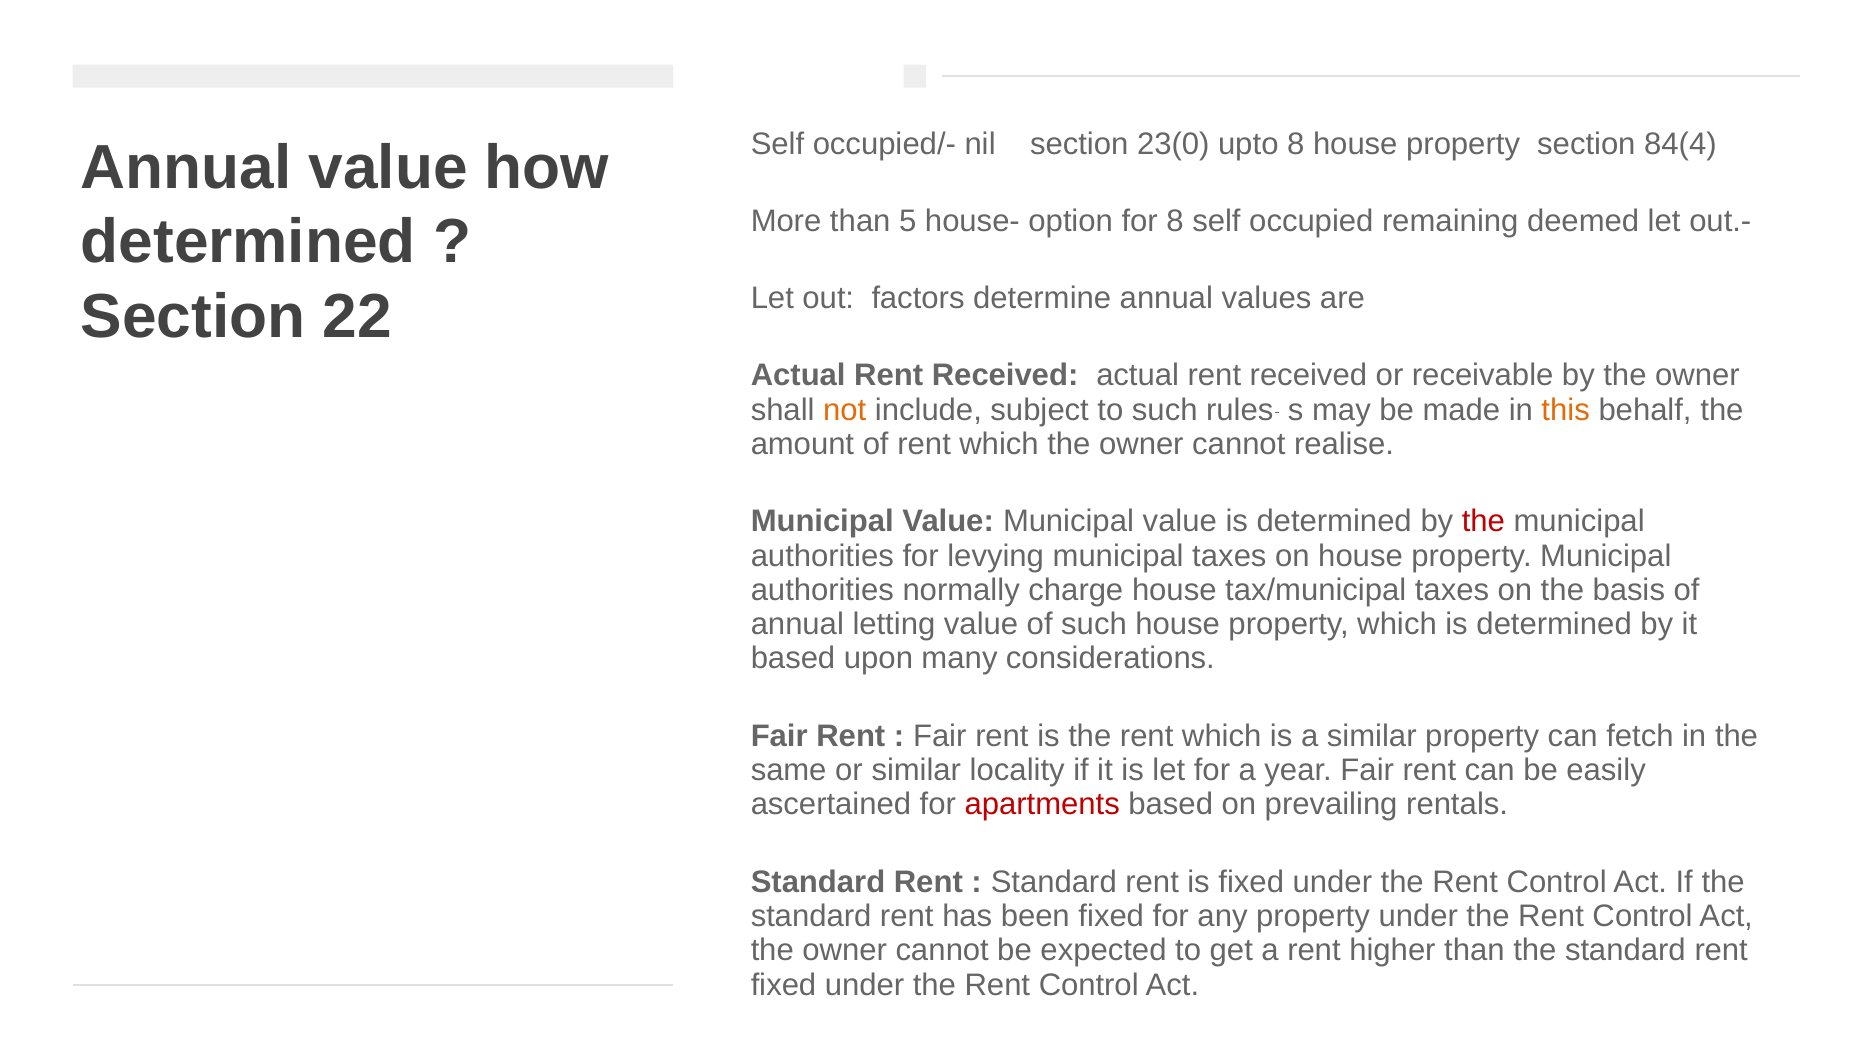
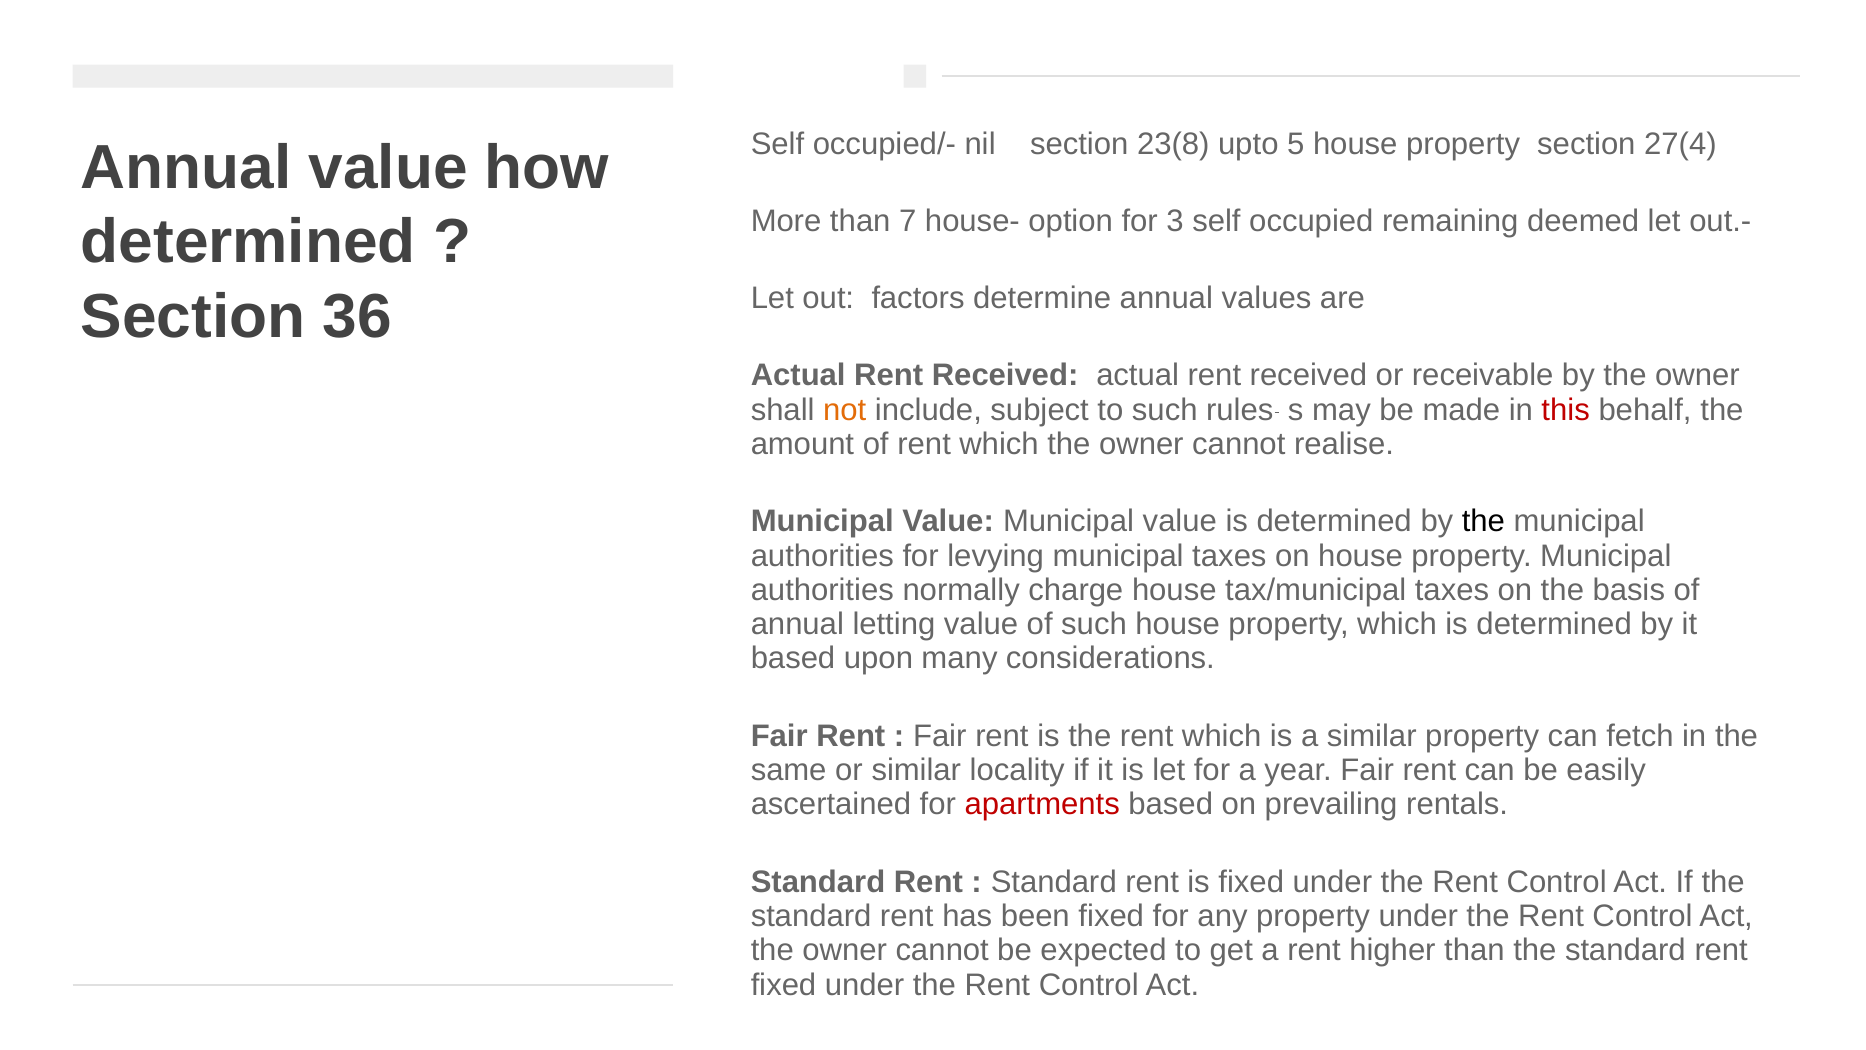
23(0: 23(0 -> 23(8 (1173, 144)
upto 8: 8 -> 5 (1296, 144)
84(4: 84(4 -> 27(4 (1680, 144)
5: 5 -> 7 (908, 221)
for 8: 8 -> 3 (1175, 221)
22: 22 -> 36 (357, 317)
this colour: orange -> red (1566, 410)
the colour: red -> black (1483, 521)
